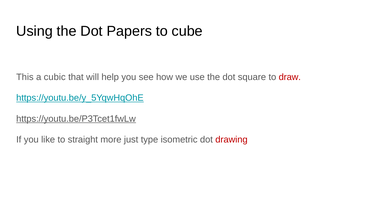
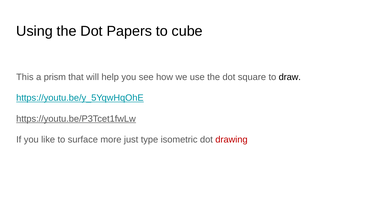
cubic: cubic -> prism (55, 77)
draw colour: red -> black (290, 77)
straight: straight -> surface (83, 140)
